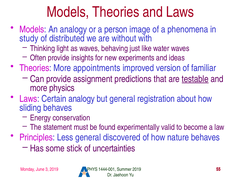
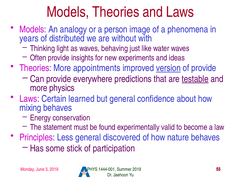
study: study -> years (29, 38)
version underline: none -> present (168, 68)
of familiar: familiar -> provide (204, 68)
assignment: assignment -> everywhere (93, 79)
Certain analogy: analogy -> learned (82, 99)
registration: registration -> confidence (156, 99)
sliding: sliding -> mixing (30, 108)
uncertainties: uncertainties -> participation (114, 148)
